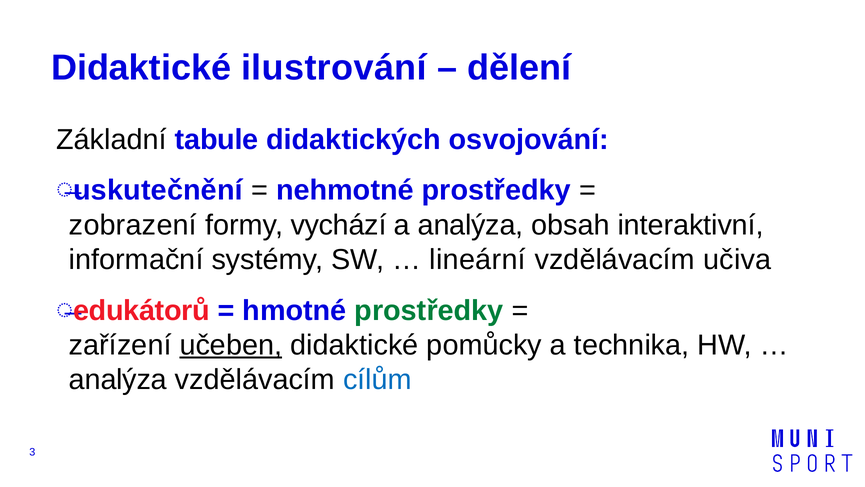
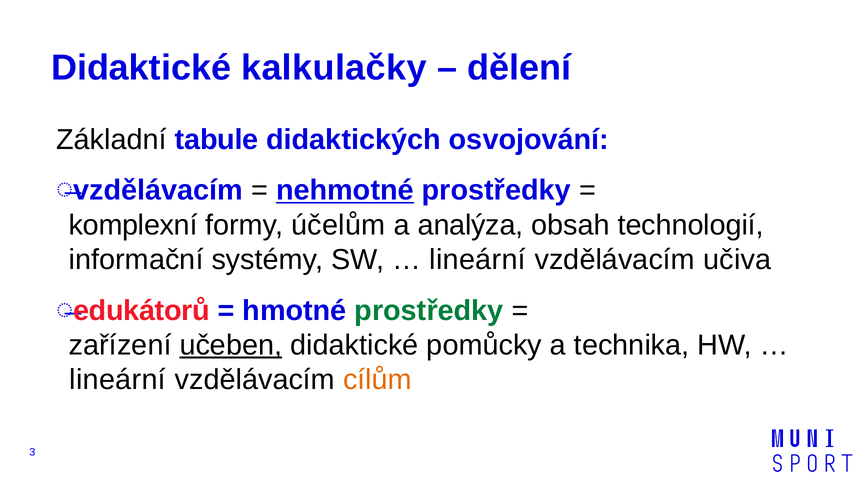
ilustrování: ilustrování -> kalkulačky (334, 68)
uskutečnění: uskutečnění -> vzdělávacím (158, 190)
nehmotné underline: none -> present (345, 190)
zobrazení: zobrazení -> komplexní (133, 225)
vychází: vychází -> účelům (338, 225)
interaktivní: interaktivní -> technologií (691, 225)
analýza: analýza -> lineární (118, 379)
cílům colour: blue -> orange (377, 379)
